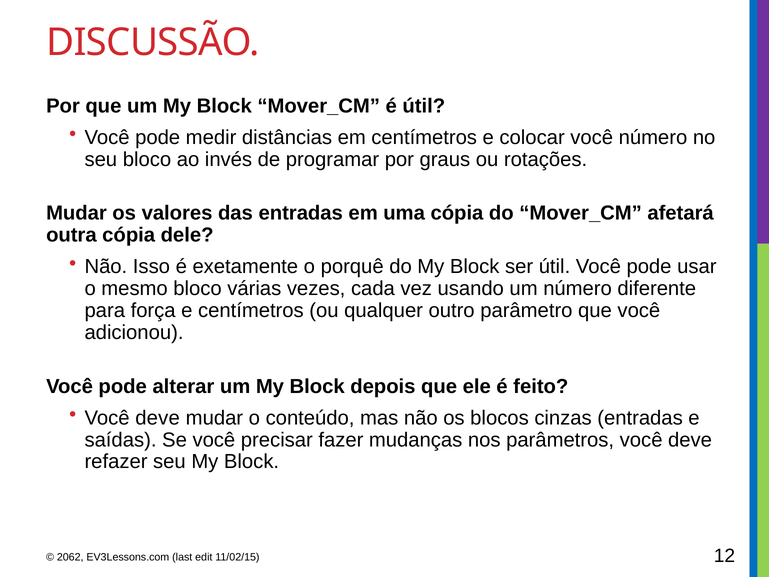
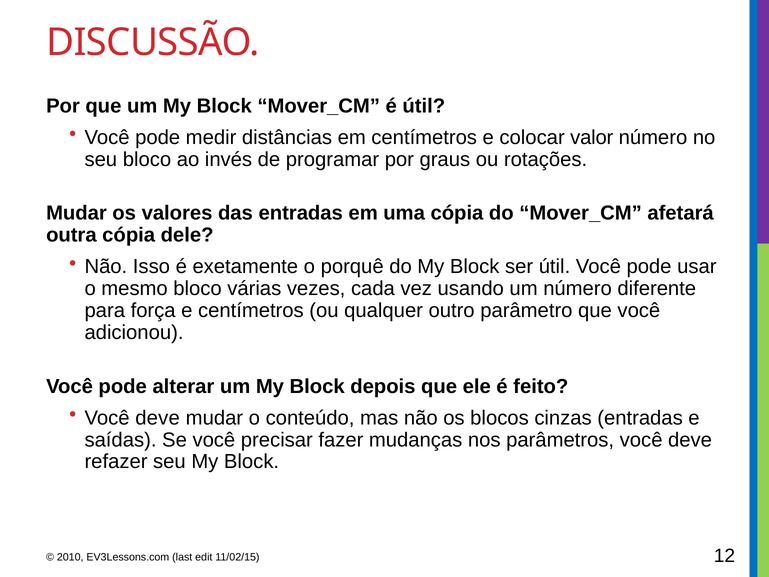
colocar você: você -> valor (592, 137)
2062: 2062 -> 2010 (70, 557)
